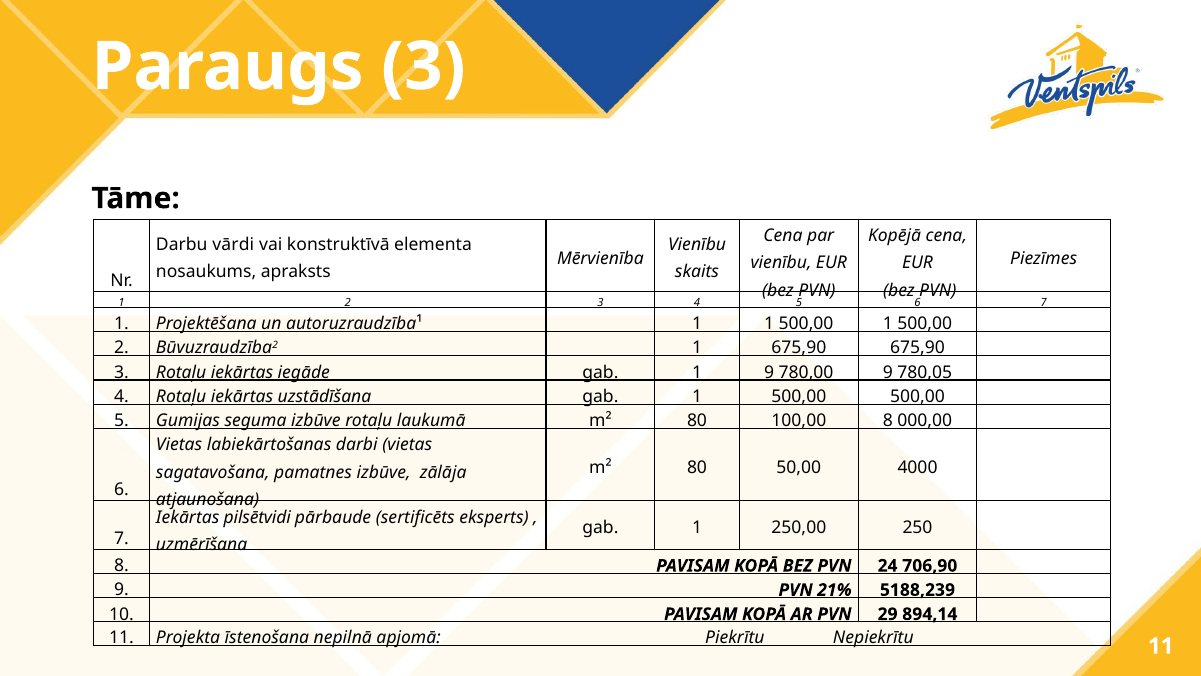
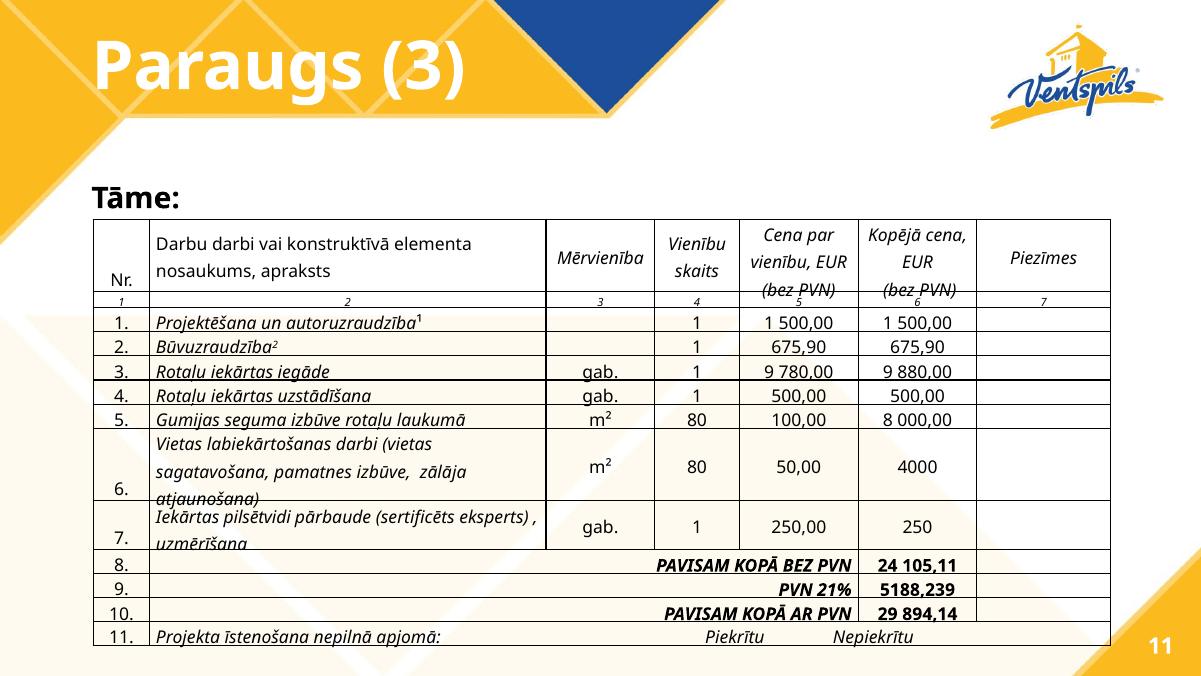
Darbu vārdi: vārdi -> darbi (233, 244)
780,05: 780,05 -> 880,00 (925, 372)
706,90: 706,90 -> 105,11 (930, 565)
